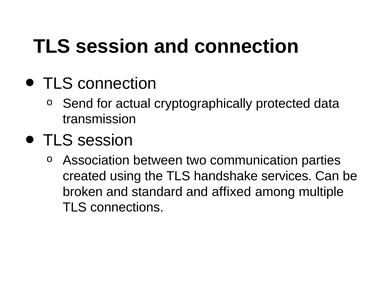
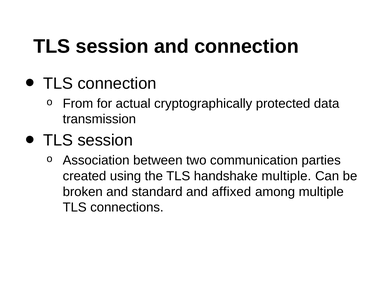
Send: Send -> From (78, 103)
handshake services: services -> multiple (286, 176)
